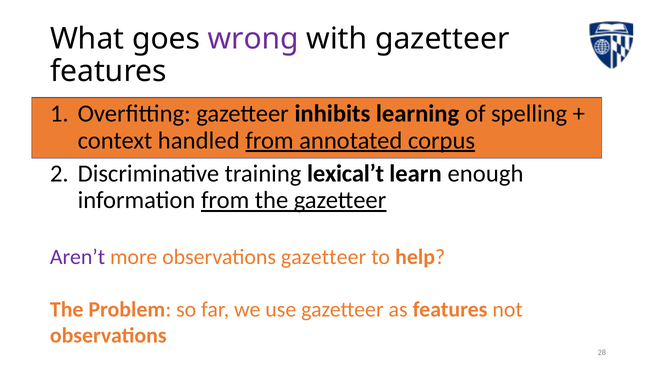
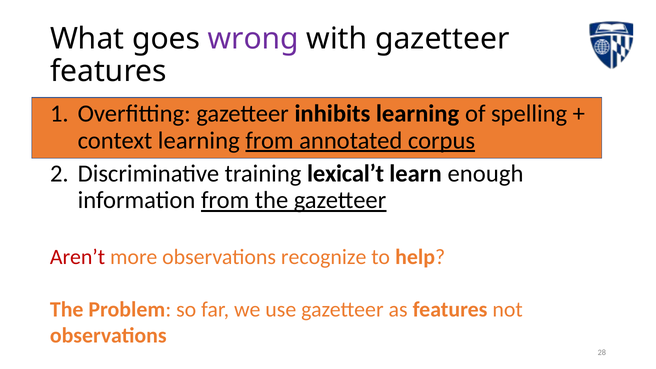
context handled: handled -> learning (199, 140)
Aren’t colour: purple -> red (78, 257)
observations gazetteer: gazetteer -> recognize (324, 257)
